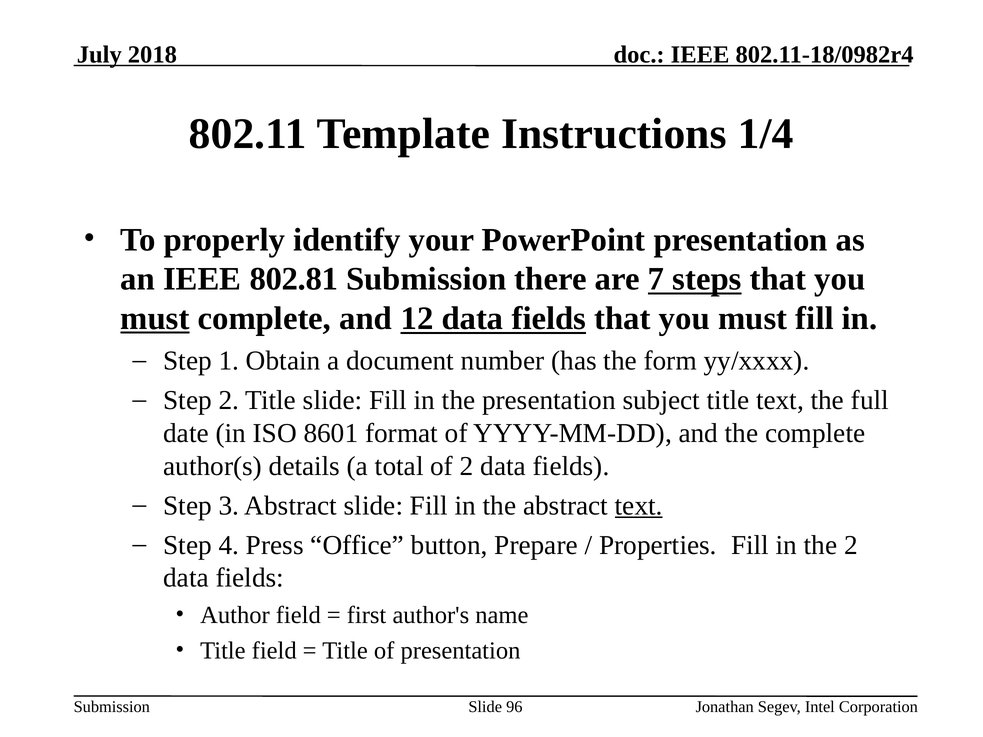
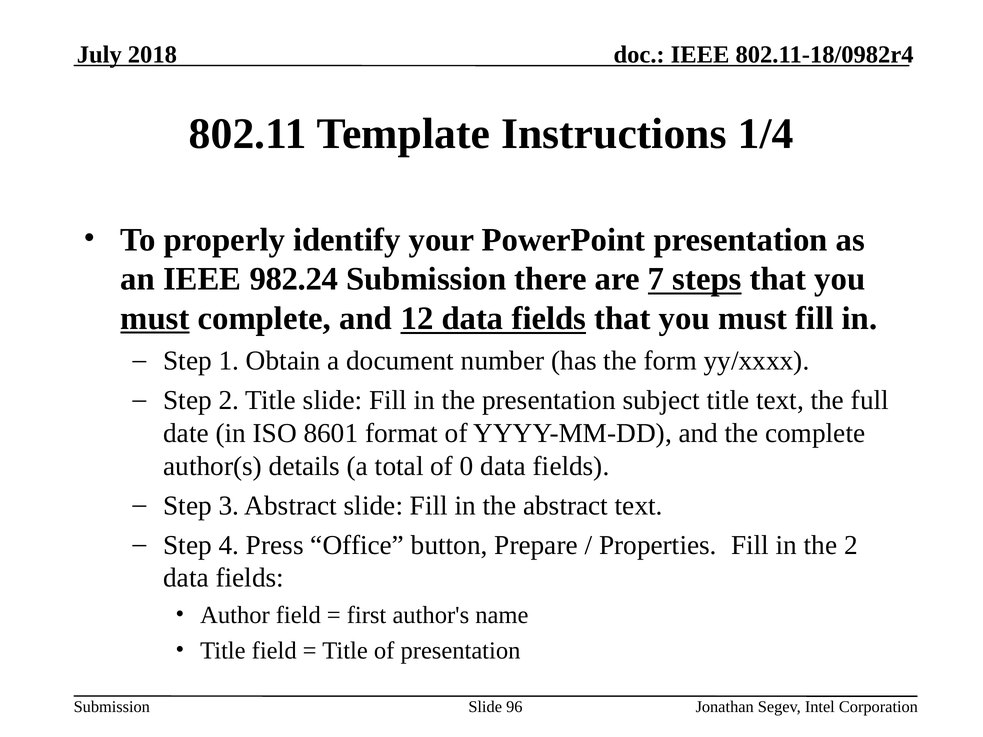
802.81: 802.81 -> 982.24 (294, 279)
of 2: 2 -> 0 (467, 466)
text underline: present -> none (639, 506)
